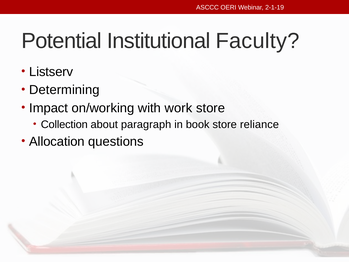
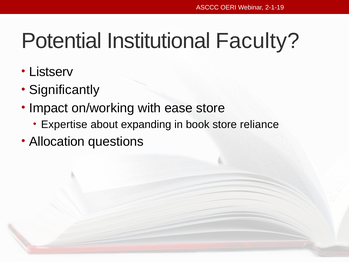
Determining: Determining -> Significantly (64, 90)
work: work -> ease (179, 108)
Collection: Collection -> Expertise (64, 124)
paragraph: paragraph -> expanding (146, 124)
